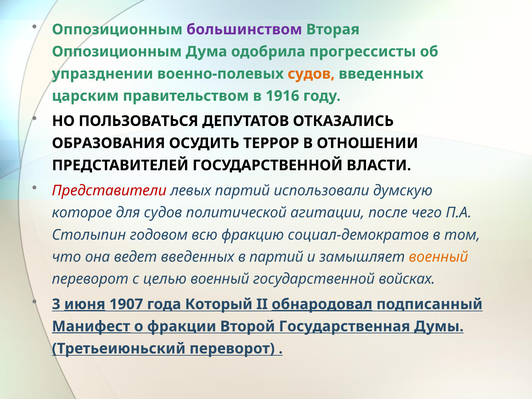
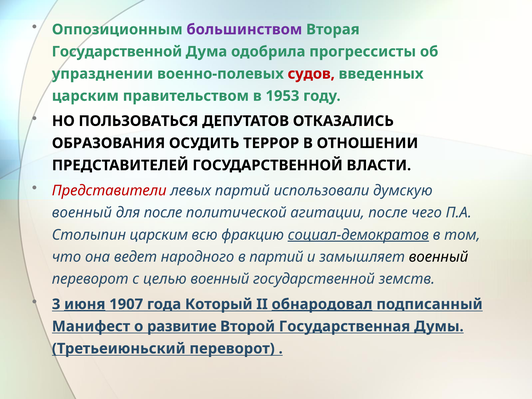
Оппозиционным: Оппозиционным -> Государственной (117, 52)
судов colour: orange -> red (311, 74)
1916: 1916 -> 1953 (282, 96)
которое: которое -> военный (82, 213)
для судов: судов -> после (163, 213)
Столыпин годовом: годовом -> царским (159, 235)
социал-демократов underline: none -> present (358, 235)
ведет введенных: введенных -> народного (198, 257)
военный colour: orange -> black (439, 257)
войсках: войсках -> земств (407, 279)
Манифест underline: present -> none (91, 326)
фракции: фракции -> развитие (182, 326)
